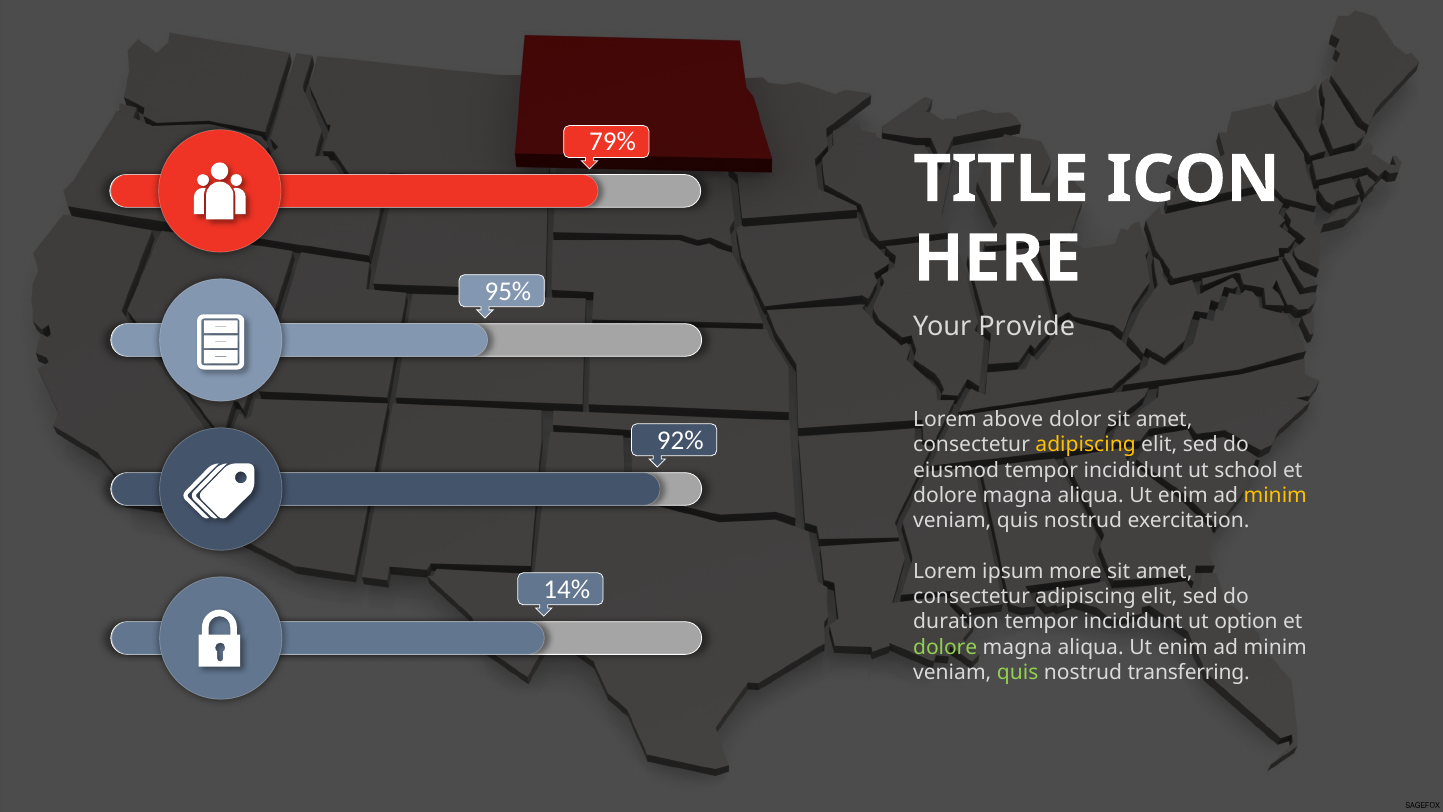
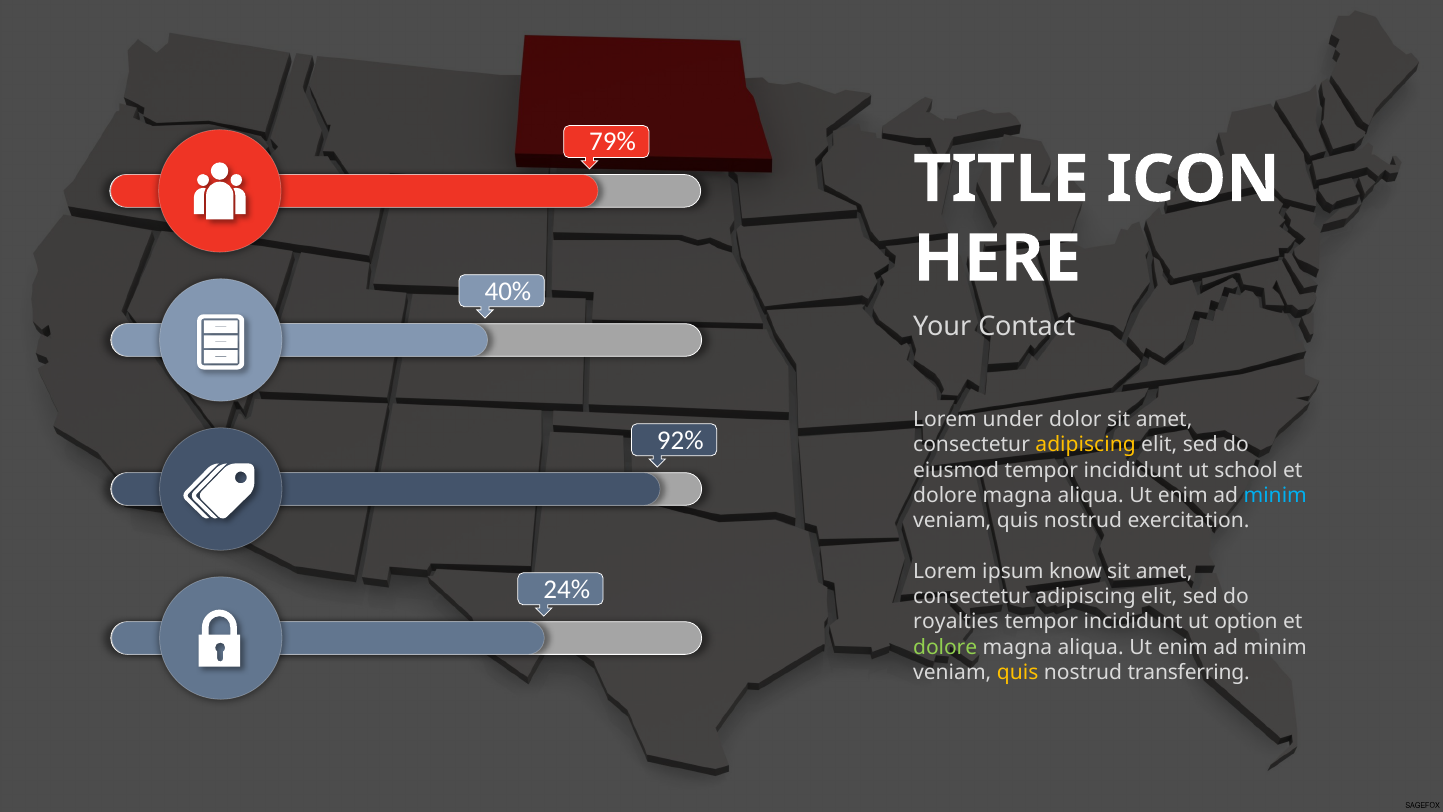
95%: 95% -> 40% (508, 291)
Provide: Provide -> Contact (1027, 326)
above: above -> under (1013, 419)
minim colour: yellow -> light blue (1275, 495)
more: more -> know (1075, 571)
14%: 14% -> 24% (567, 589)
duration: duration -> royalties (956, 622)
quis colour: light green -> yellow (1018, 672)
